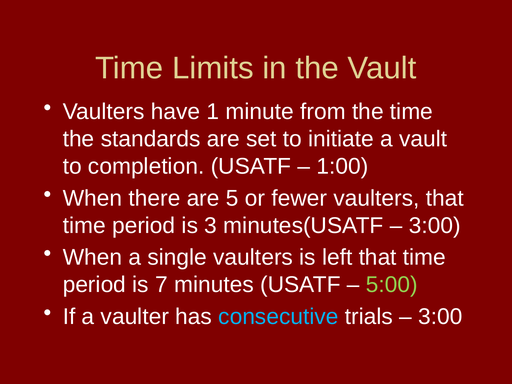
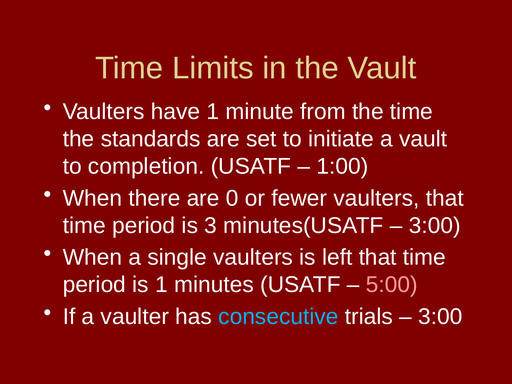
5: 5 -> 0 (232, 198)
is 7: 7 -> 1 (161, 285)
5:00 colour: light green -> pink (392, 285)
